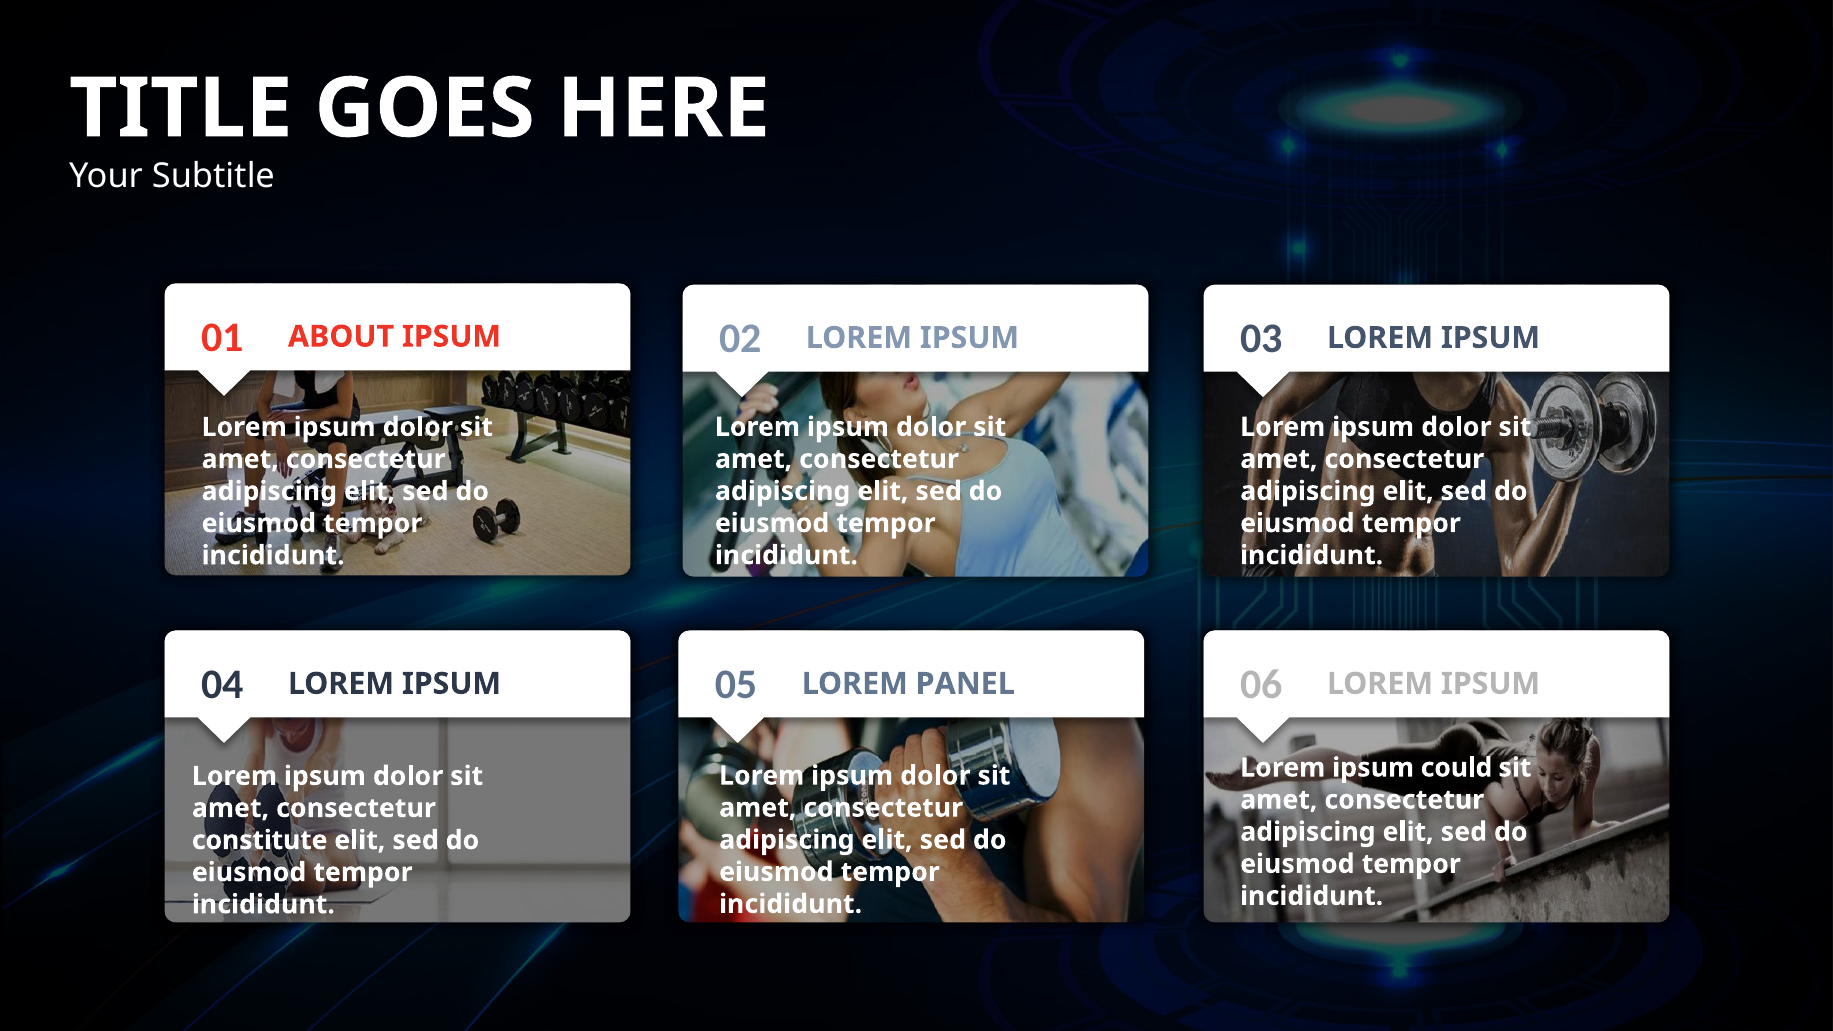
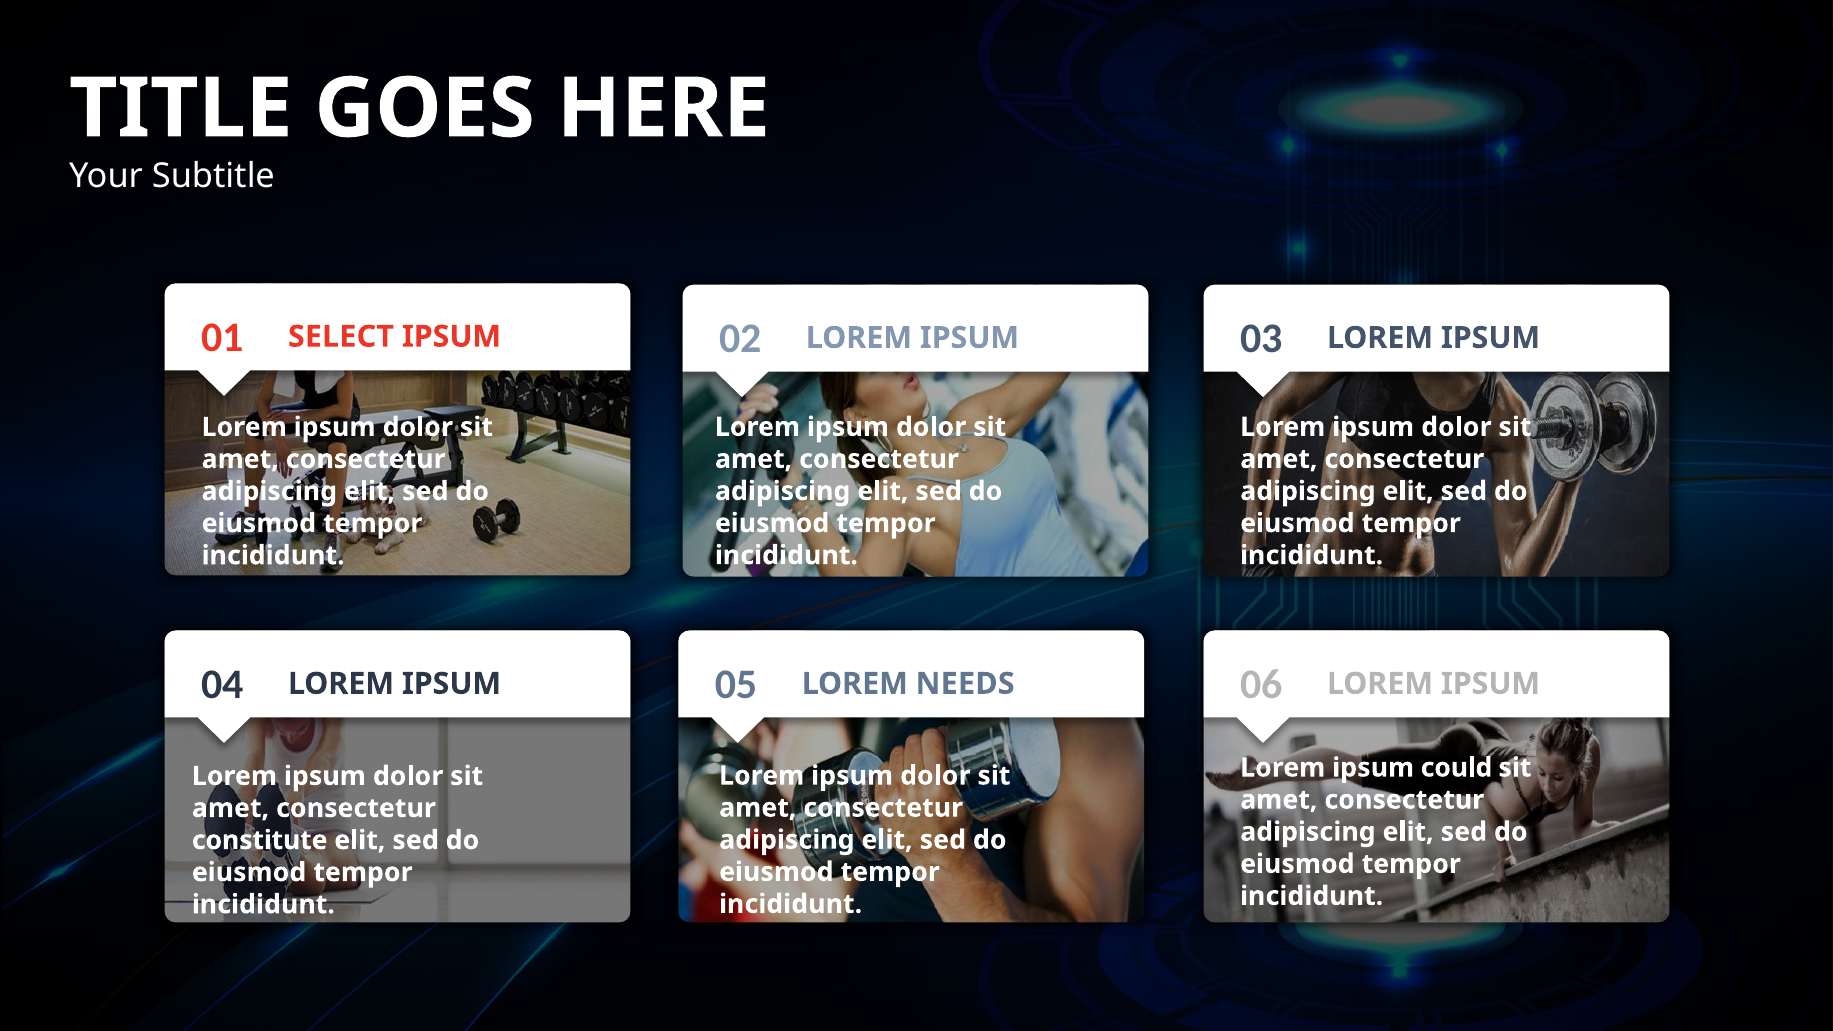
ABOUT: ABOUT -> SELECT (341, 337)
PANEL: PANEL -> NEEDS (965, 684)
